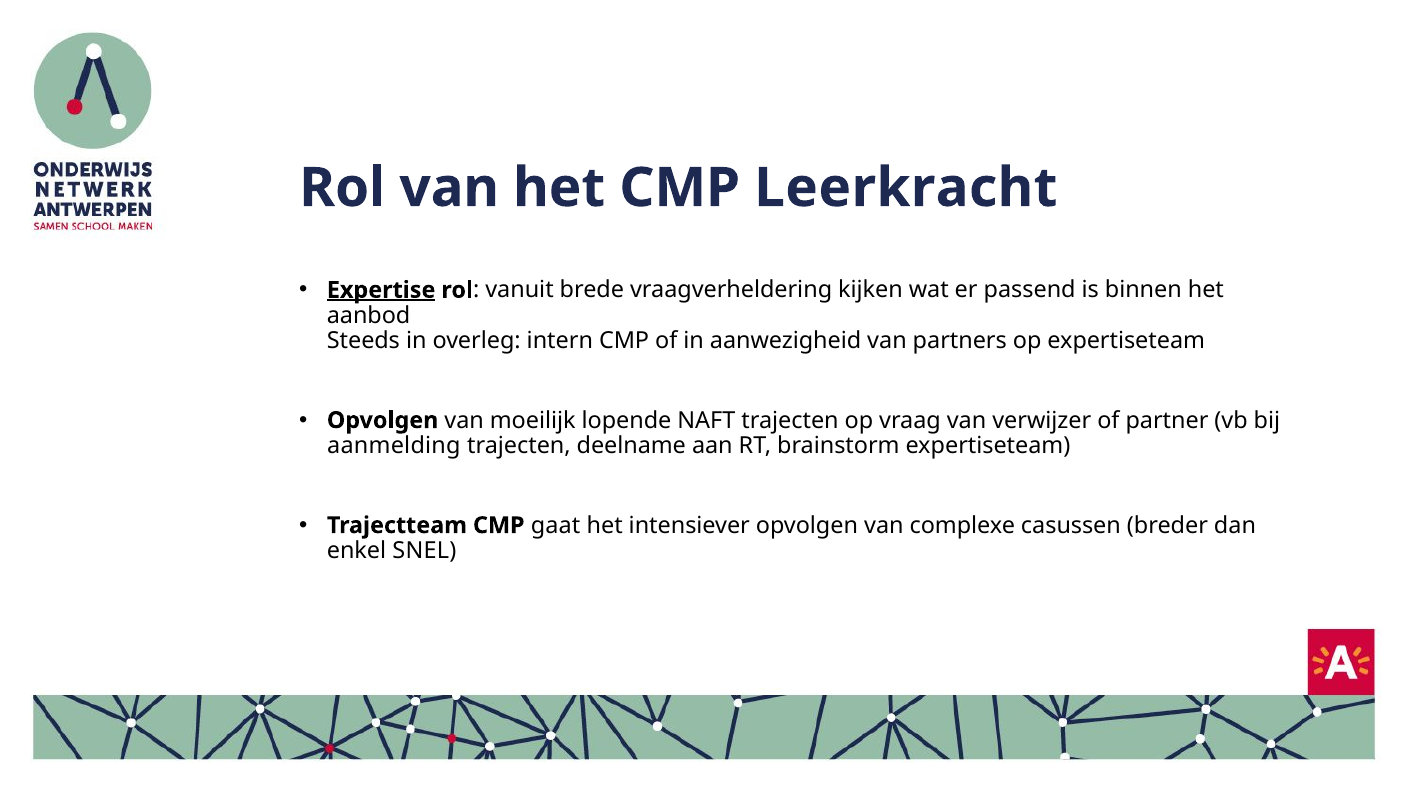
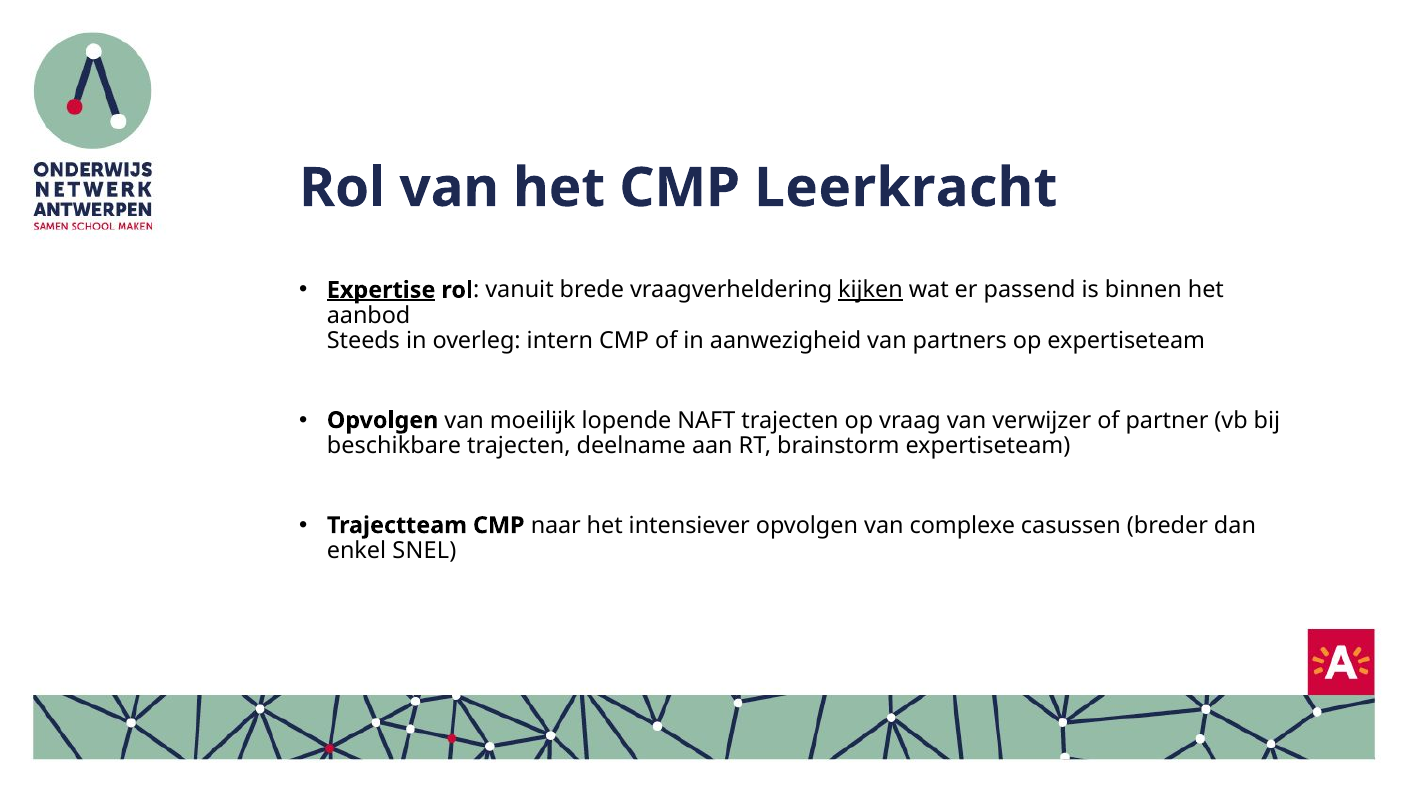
kijken underline: none -> present (871, 290)
aanmelding: aanmelding -> beschikbare (394, 446)
gaat: gaat -> naar (556, 526)
